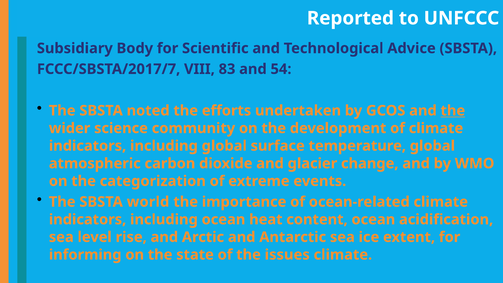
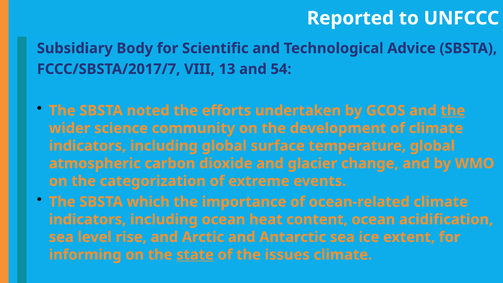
83: 83 -> 13 (227, 69)
world: world -> which (148, 202)
state underline: none -> present (195, 255)
